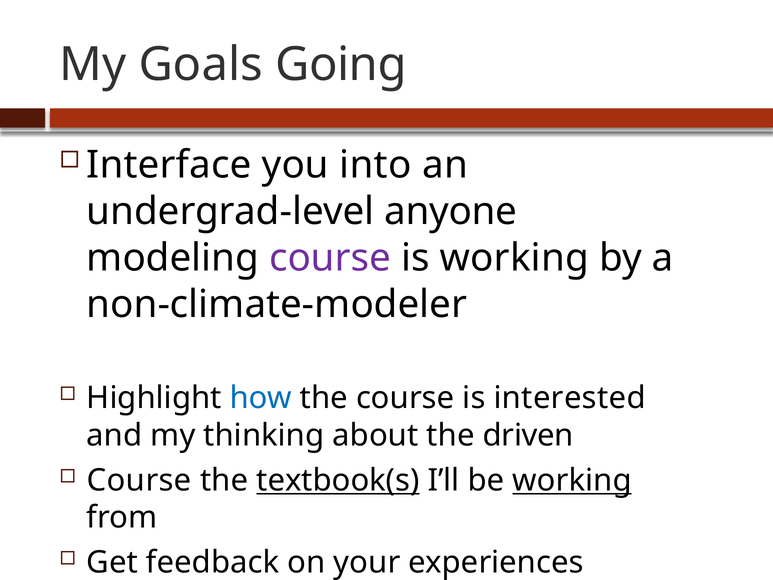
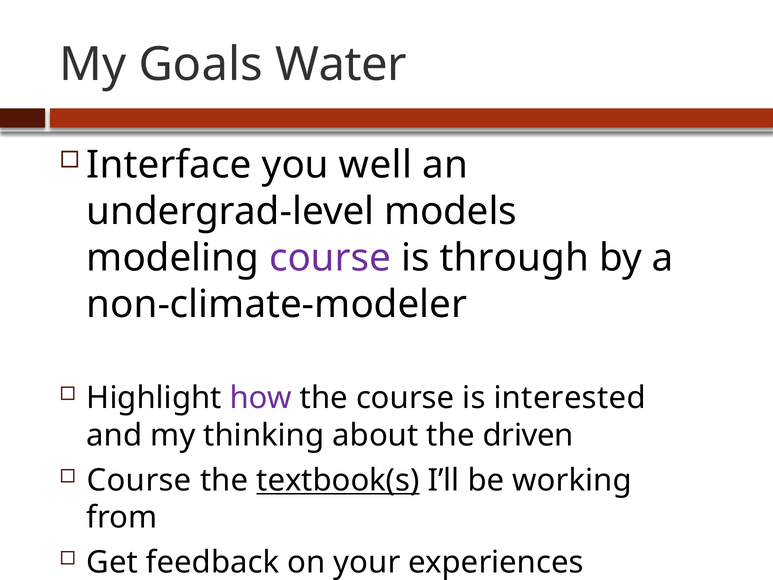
Going: Going -> Water (341, 64)
into: into -> well (375, 165)
anyone: anyone -> models (451, 211)
is working: working -> through (514, 258)
how colour: blue -> purple (261, 398)
working underline: present -> none (572, 480)
